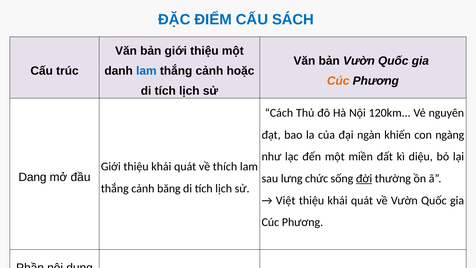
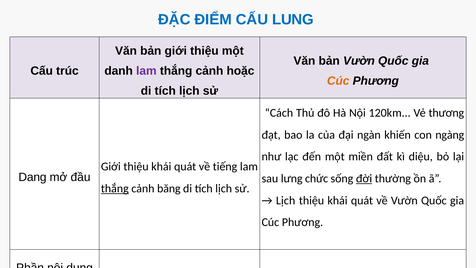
SÁCH: SÁCH -> LUNG (293, 19)
lam colour: blue -> purple (146, 71)
nguyên: nguyên -> thương (446, 113)
thích: thích -> tiếng (225, 167)
thắng underline: none -> present (115, 188)
Việt: Việt -> Lịch (286, 200)
